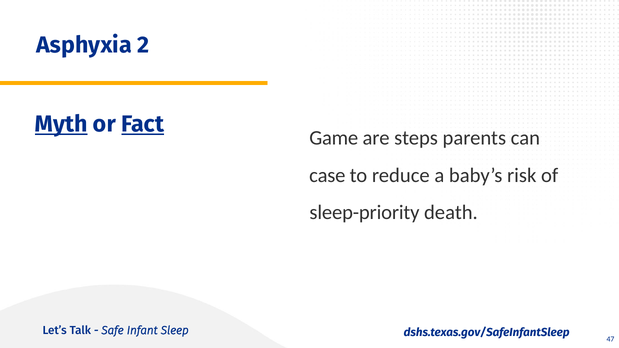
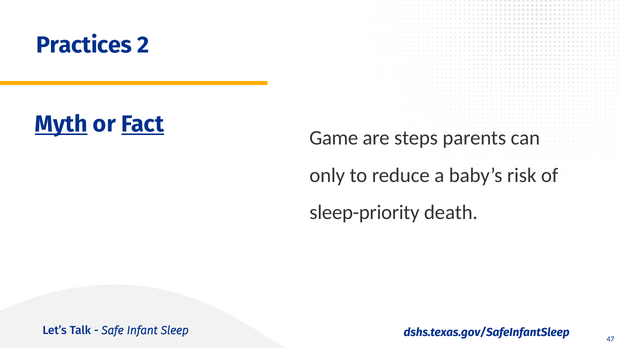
Asphyxia: Asphyxia -> Practices (84, 45)
case: case -> only (327, 175)
